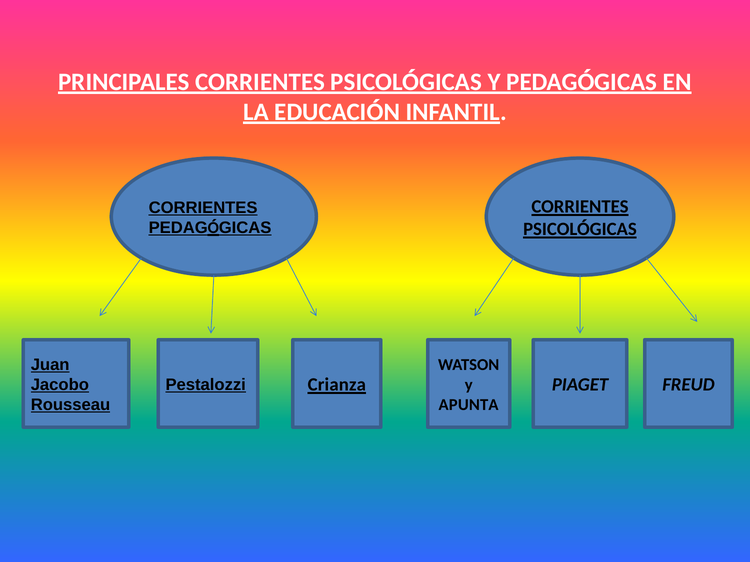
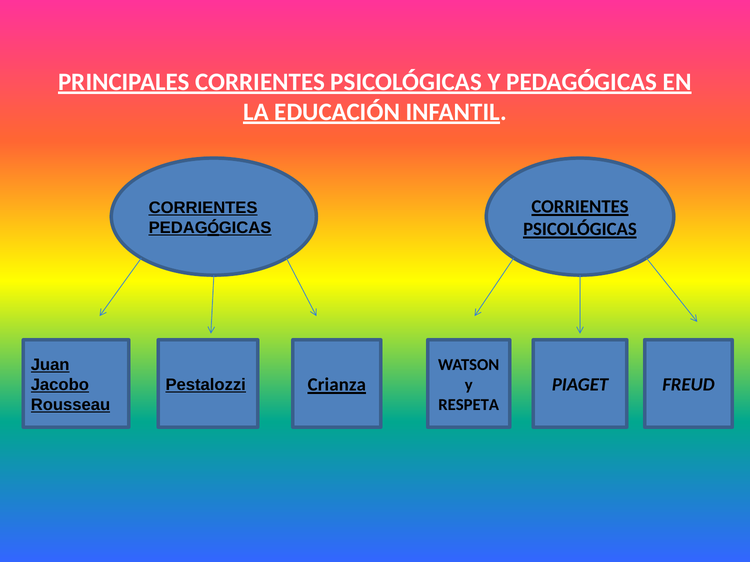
APUNTA: APUNTA -> RESPETA (469, 405)
